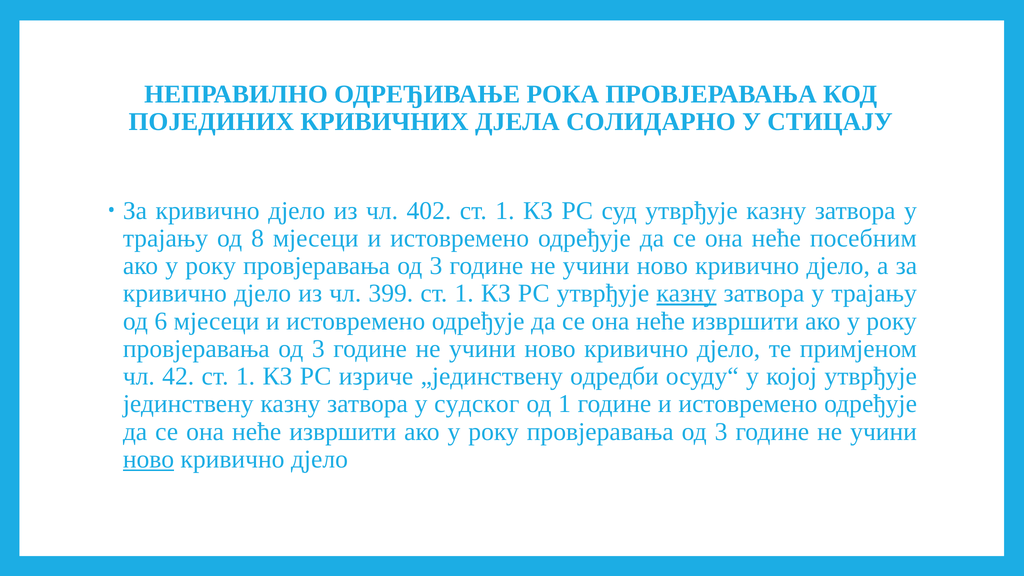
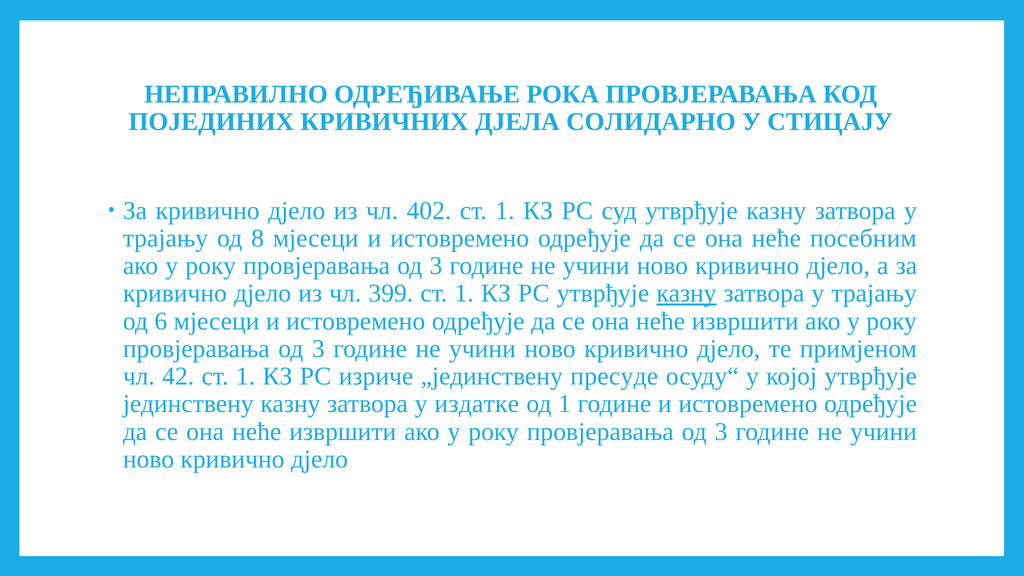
одредби: одредби -> пресуде (614, 376)
судског: судског -> издатке (477, 404)
ново underline: present -> none (149, 459)
